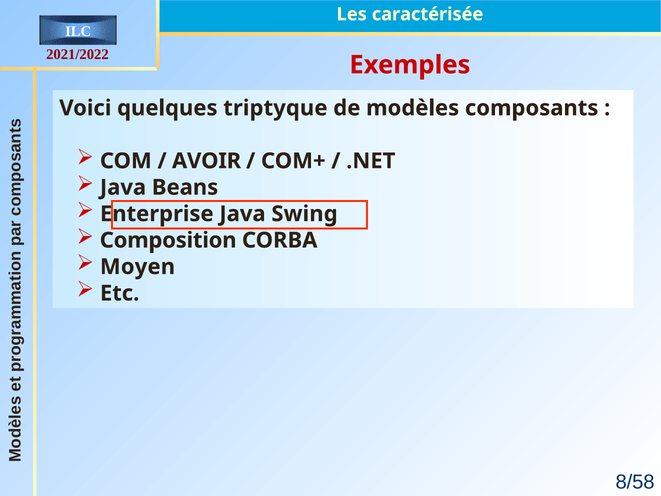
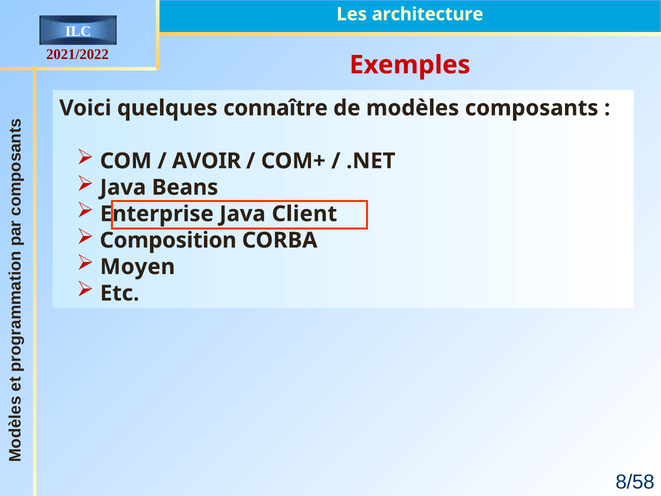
caractérisée: caractérisée -> architecture (428, 14)
triptyque: triptyque -> connaître (276, 108)
Swing: Swing -> Client (304, 214)
